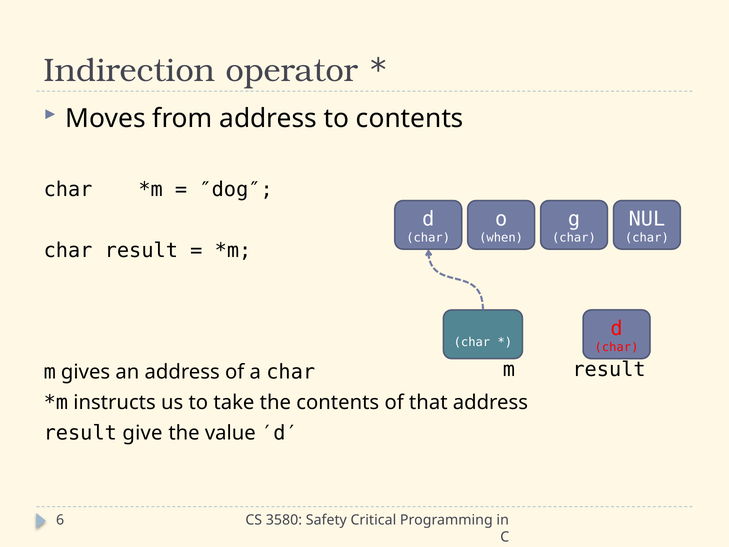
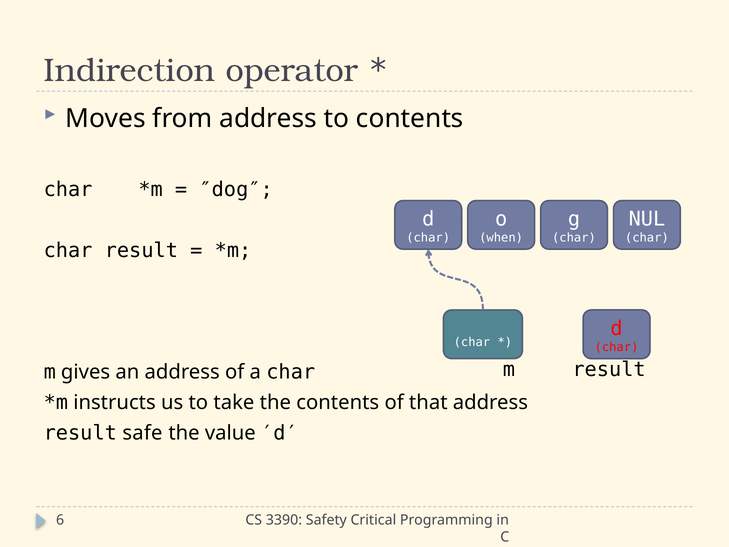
give: give -> safe (142, 433)
3580: 3580 -> 3390 (284, 520)
